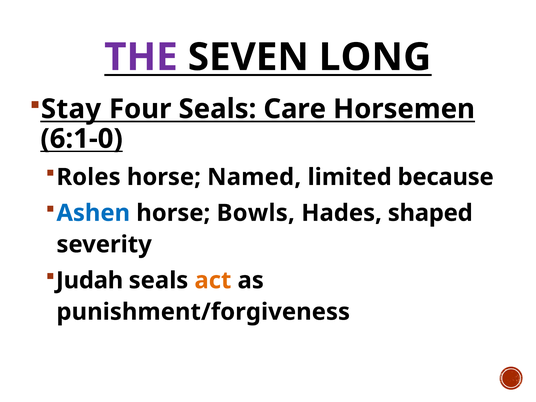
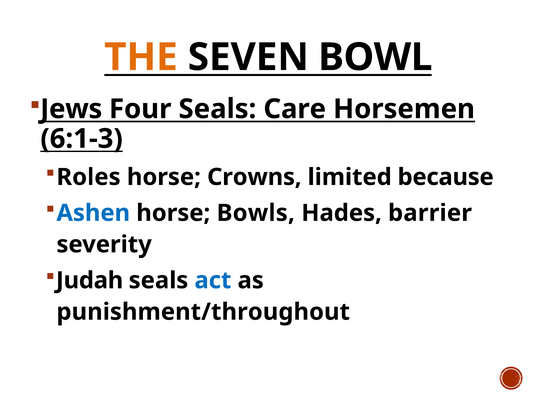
THE colour: purple -> orange (141, 57)
LONG: LONG -> BOWL (375, 57)
Stay: Stay -> Jews (71, 109)
6:1-0: 6:1-0 -> 6:1-3 (82, 139)
Named: Named -> Crowns (254, 177)
shaped: shaped -> barrier (430, 213)
act colour: orange -> blue (213, 280)
punishment/forgiveness: punishment/forgiveness -> punishment/throughout (203, 312)
